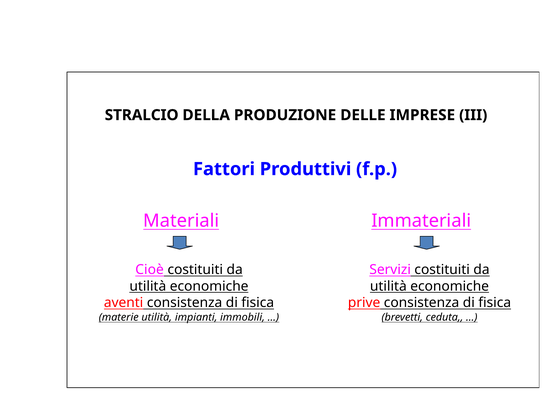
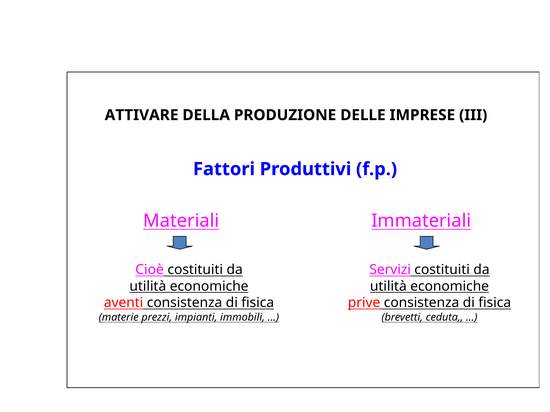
STRALCIO: STRALCIO -> ATTIVARE (142, 115)
materie utilità: utilità -> prezzi (157, 318)
